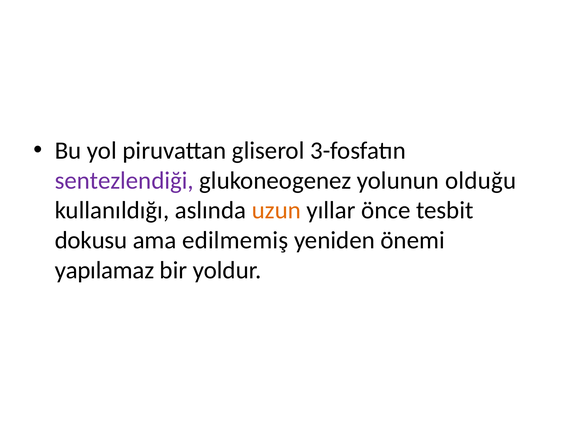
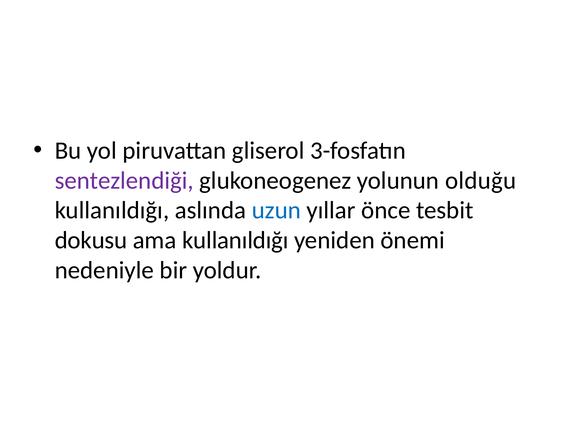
uzun colour: orange -> blue (276, 210)
ama edilmemiş: edilmemiş -> kullanıldığı (235, 240)
yapılamaz: yapılamaz -> nedeniyle (104, 270)
